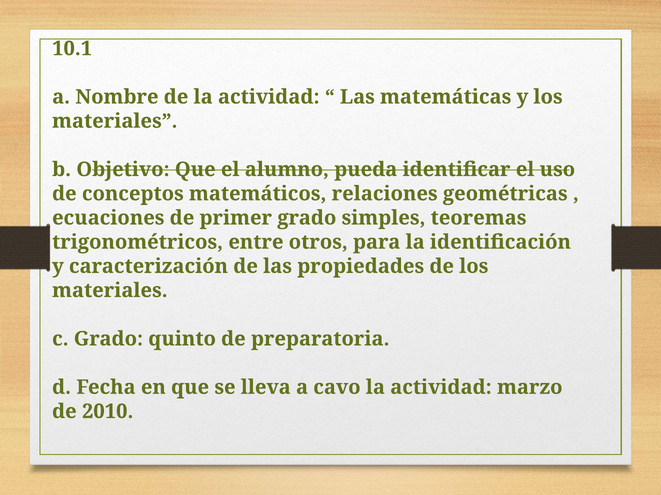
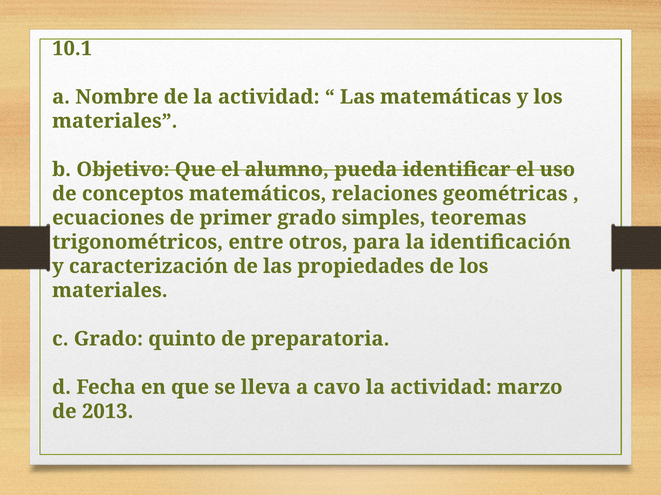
2010: 2010 -> 2013 (108, 412)
